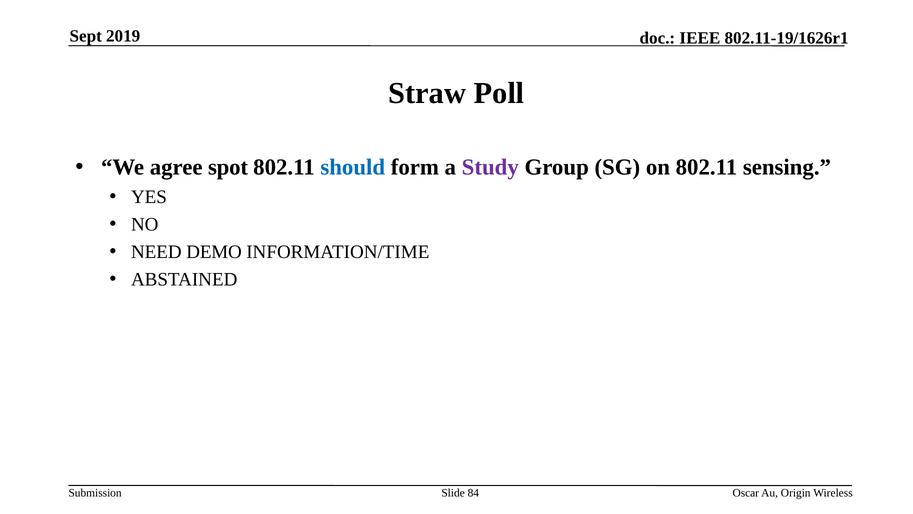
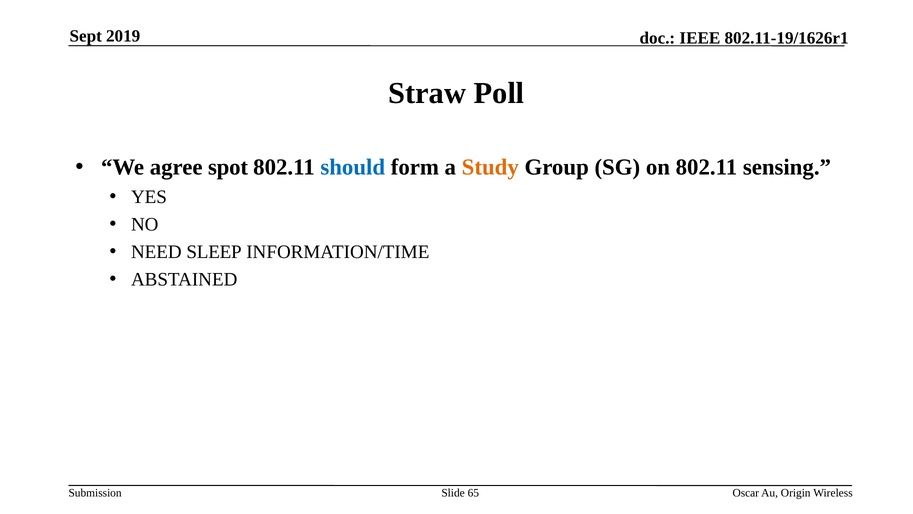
Study colour: purple -> orange (490, 167)
DEMO: DEMO -> SLEEP (214, 252)
84: 84 -> 65 (473, 493)
